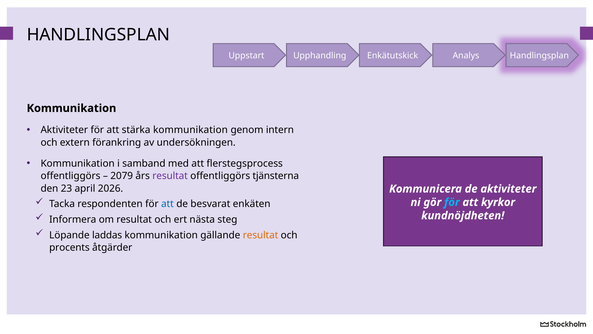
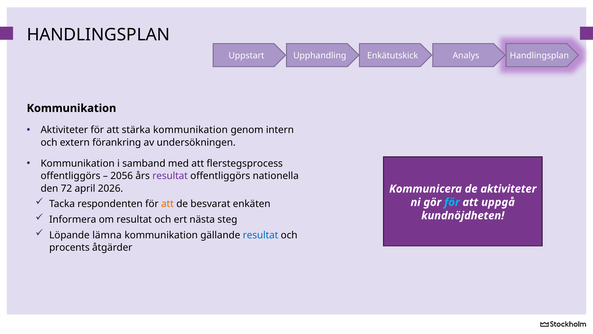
2079: 2079 -> 2056 (122, 176)
tjänsterna: tjänsterna -> nationella (276, 176)
23: 23 -> 72 (66, 188)
att colour: blue -> orange (167, 204)
kyrkor: kyrkor -> uppgå (498, 202)
laddas: laddas -> lämna (107, 235)
resultat colour: orange -> blue (261, 235)
